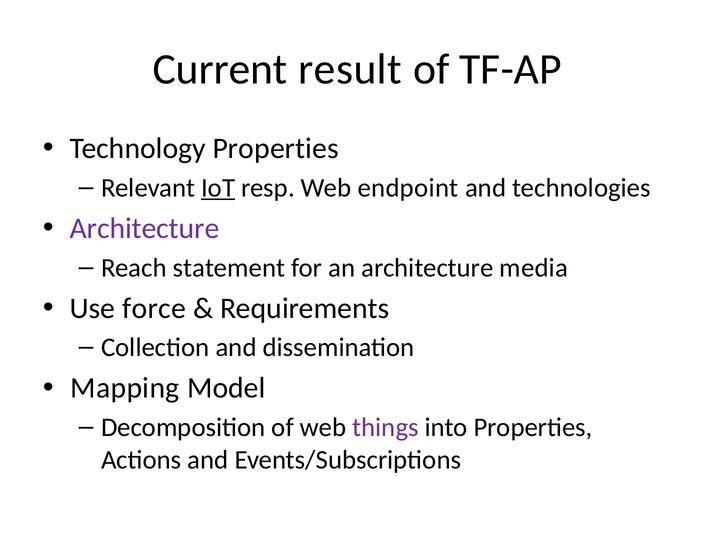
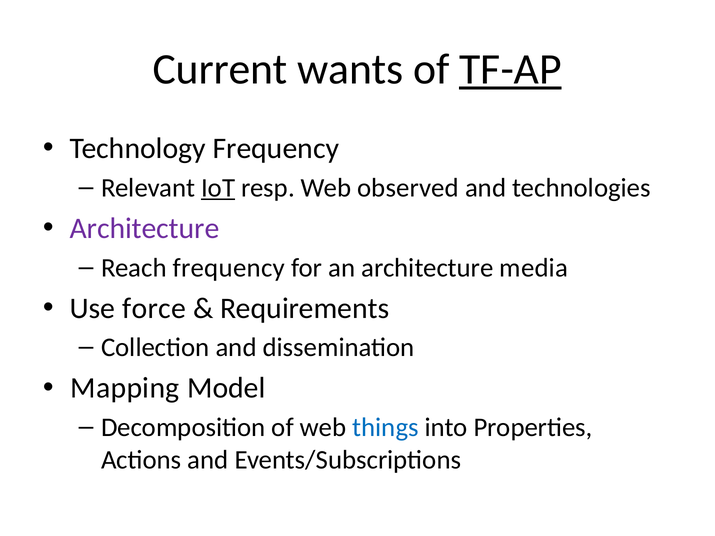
result: result -> wants (350, 69)
TF-AP underline: none -> present (510, 69)
Technology Properties: Properties -> Frequency (276, 149)
endpoint: endpoint -> observed (408, 188)
Reach statement: statement -> frequency (229, 268)
things colour: purple -> blue (385, 428)
